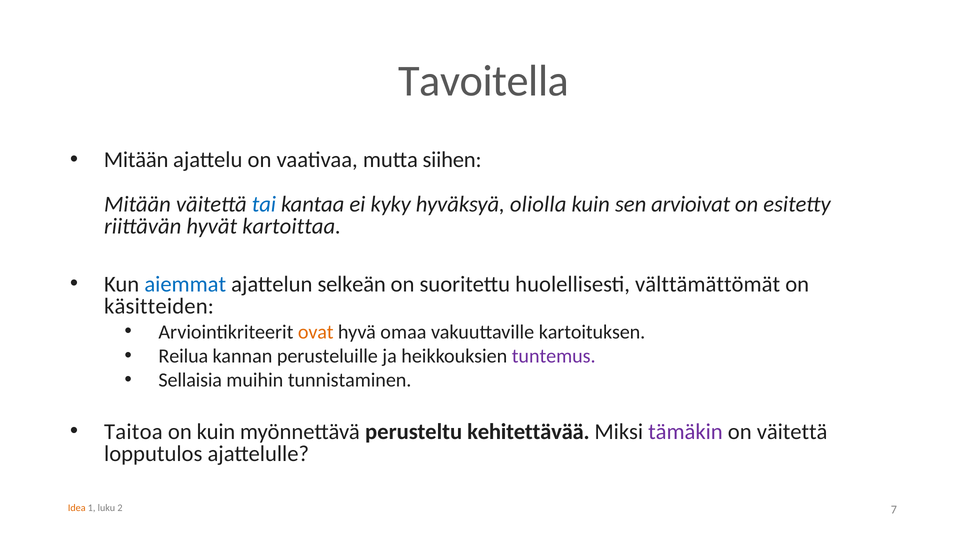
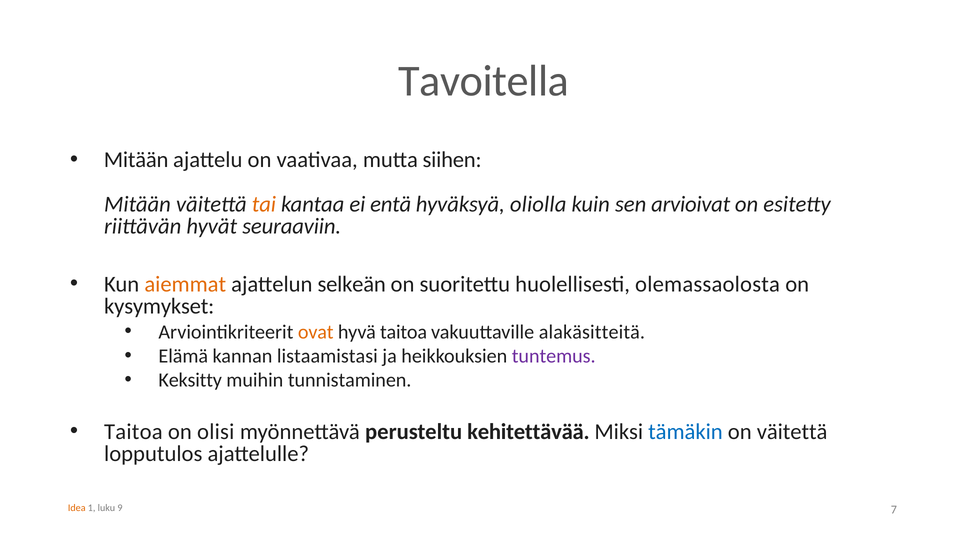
tai colour: blue -> orange (264, 204)
kyky: kyky -> entä (391, 204)
kartoittaa: kartoittaa -> seuraaviin (292, 226)
aiemmat colour: blue -> orange (185, 284)
välttämättömät: välttämättömät -> olemassaolosta (708, 284)
käsitteiden: käsitteiden -> kysymykset (159, 306)
hyvä omaa: omaa -> taitoa (404, 332)
kartoituksen: kartoituksen -> alakäsitteitä (592, 332)
Reilua: Reilua -> Elämä (183, 356)
perusteluille: perusteluille -> listaamistasi (327, 356)
Sellaisia: Sellaisia -> Keksitty (190, 380)
on kuin: kuin -> olisi (216, 432)
tämäkin colour: purple -> blue (685, 432)
2: 2 -> 9 (120, 508)
